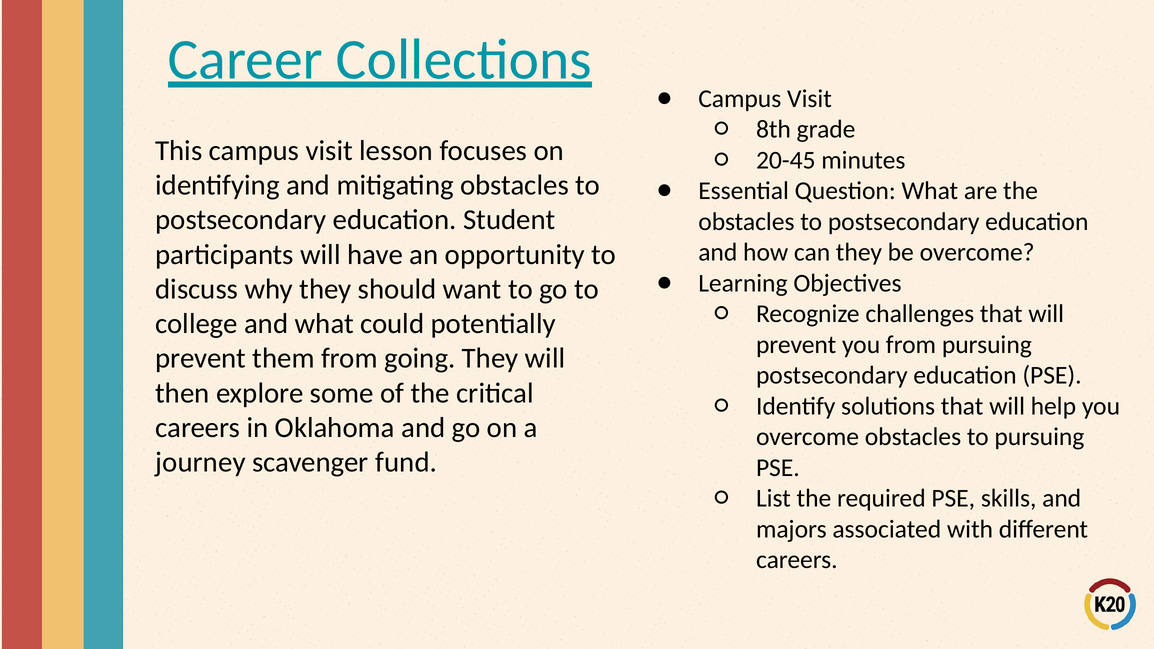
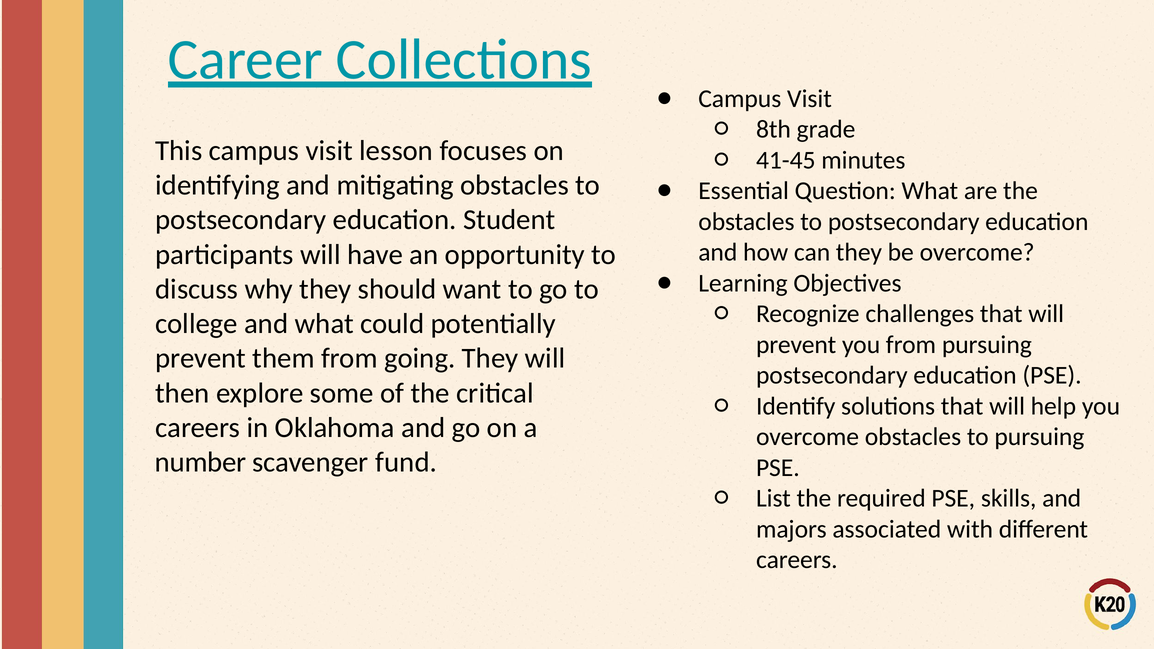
20-45: 20-45 -> 41-45 (786, 160)
journey: journey -> number (201, 462)
